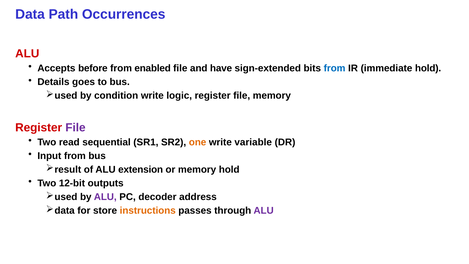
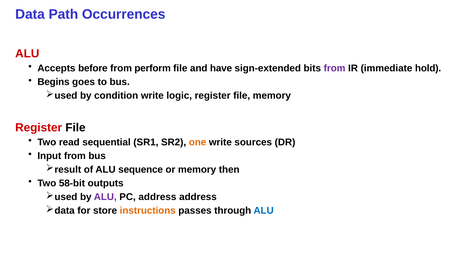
enabled: enabled -> perform (153, 68)
from colour: blue -> purple (335, 68)
Details: Details -> Begins (53, 82)
File colour: purple -> black (75, 127)
variable: variable -> sources (253, 142)
extension: extension -> sequence (141, 170)
memory hold: hold -> then (229, 170)
12-bit: 12-bit -> 58-bit (72, 183)
PC decoder: decoder -> address (157, 197)
ALU colour: purple -> blue (264, 211)
